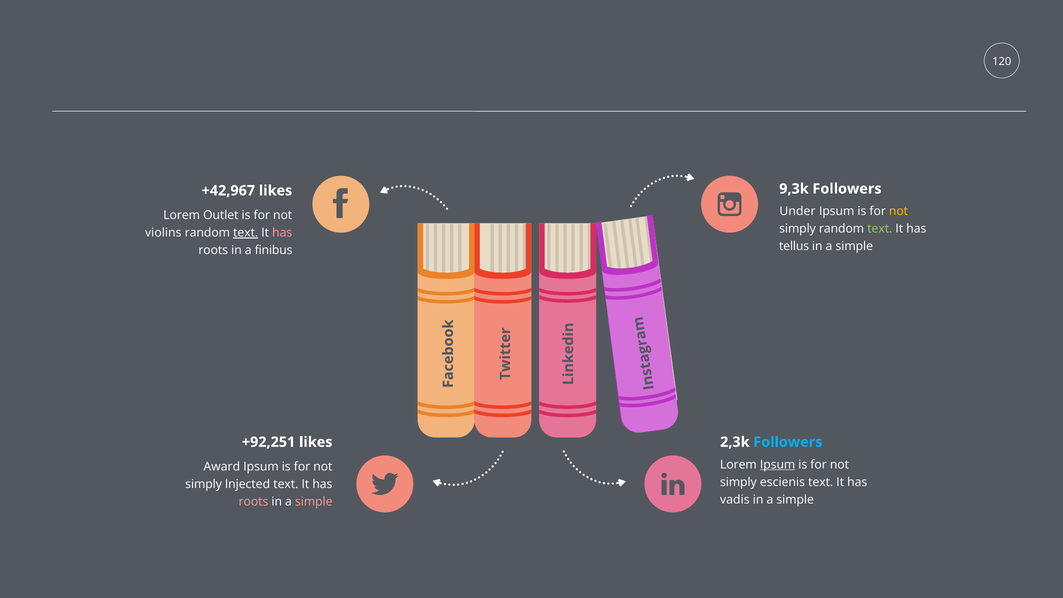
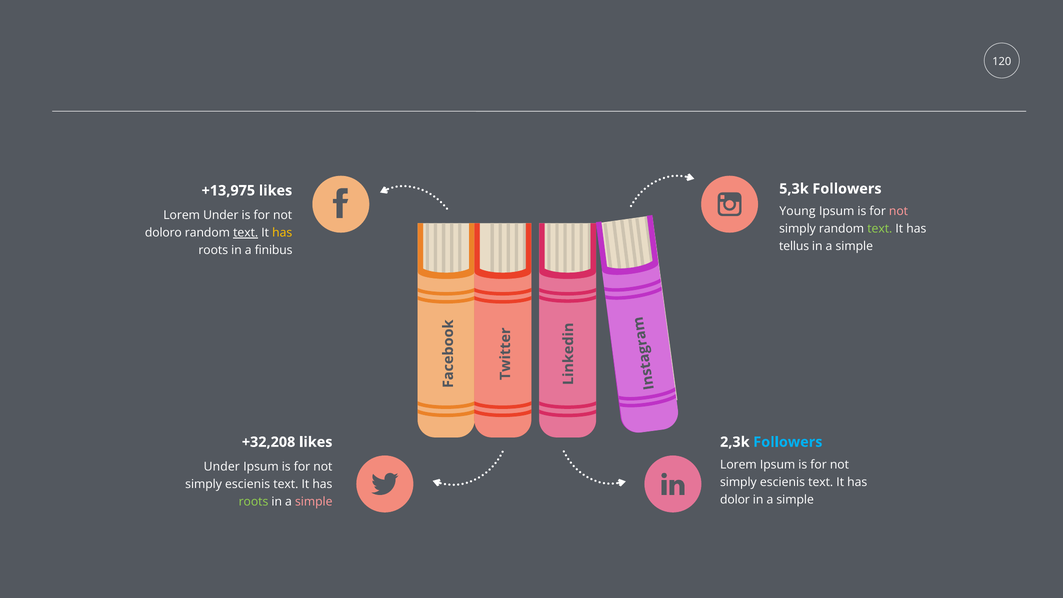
9,3k: 9,3k -> 5,3k (794, 189)
+42,967: +42,967 -> +13,975 (228, 191)
Under: Under -> Young (797, 211)
not colour: yellow -> pink (899, 211)
Lorem Outlet: Outlet -> Under (221, 215)
violins: violins -> doloro (163, 233)
has colour: pink -> yellow (282, 233)
+92,251: +92,251 -> +32,208 (269, 442)
Ipsum underline: present -> none (778, 464)
Award: Award -> Under (222, 467)
lnjected: lnjected -> escienis (248, 484)
vadis: vadis -> dolor (735, 500)
roots colour: pink -> light green (253, 502)
